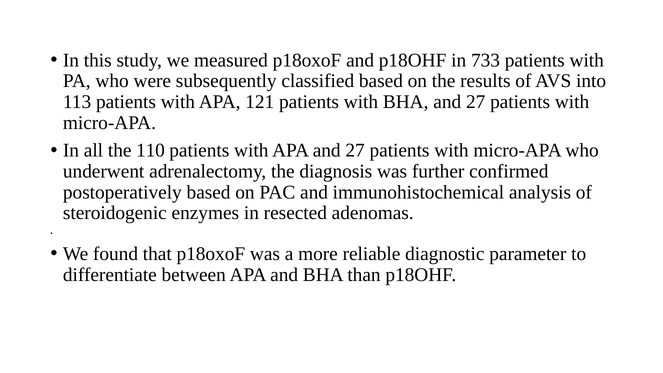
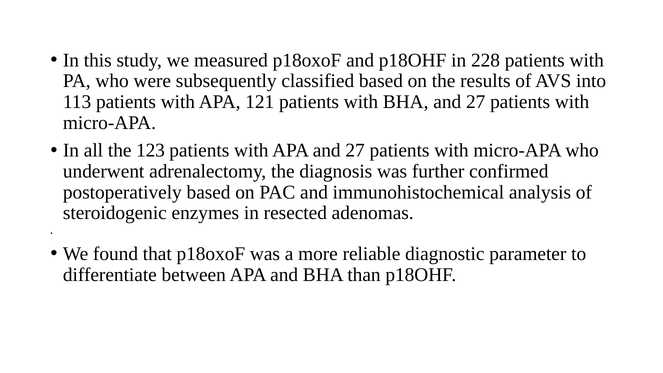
733: 733 -> 228 (486, 60)
110: 110 -> 123 (150, 151)
